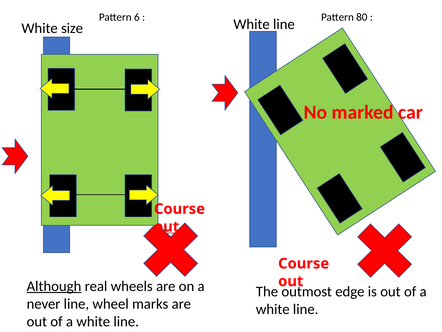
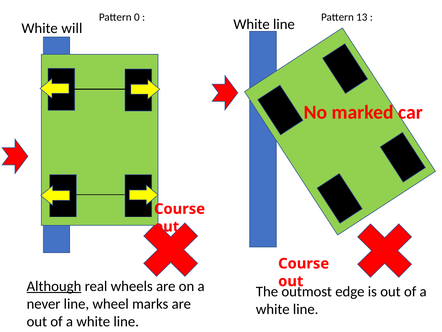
6: 6 -> 0 (137, 17)
80: 80 -> 13 (362, 17)
size: size -> will (72, 28)
out underline: present -> none (167, 226)
